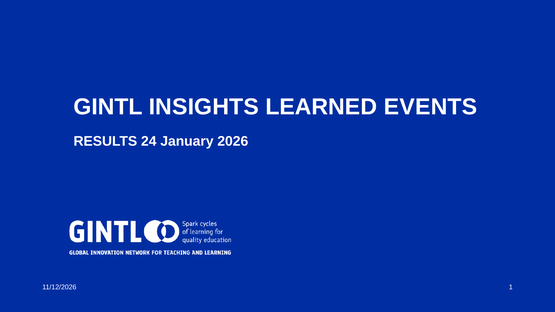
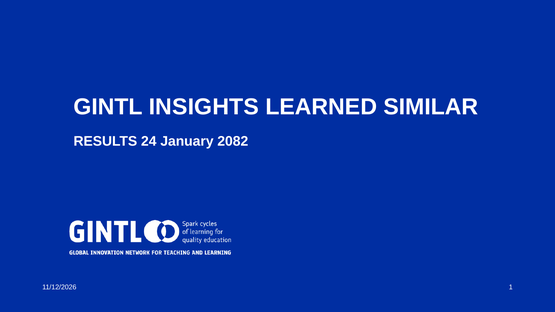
EVENTS: EVENTS -> SIMILAR (431, 107)
2026: 2026 -> 2082 (233, 141)
